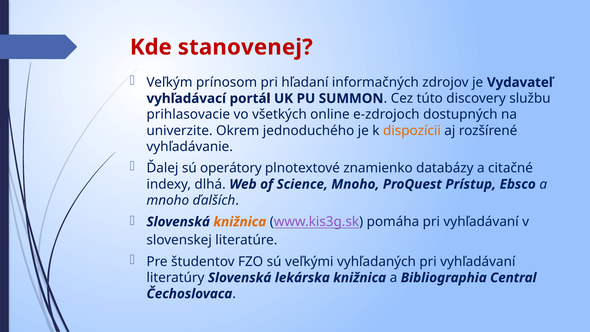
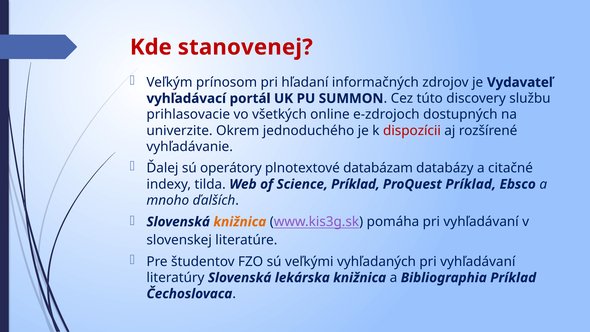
dispozícii colour: orange -> red (412, 131)
znamienko: znamienko -> databázam (378, 168)
dlhá: dlhá -> tilda (210, 184)
Science Mnoho: Mnoho -> Príklad (355, 184)
ProQuest Prístup: Prístup -> Príklad (471, 184)
Bibliographia Central: Central -> Príklad (513, 278)
